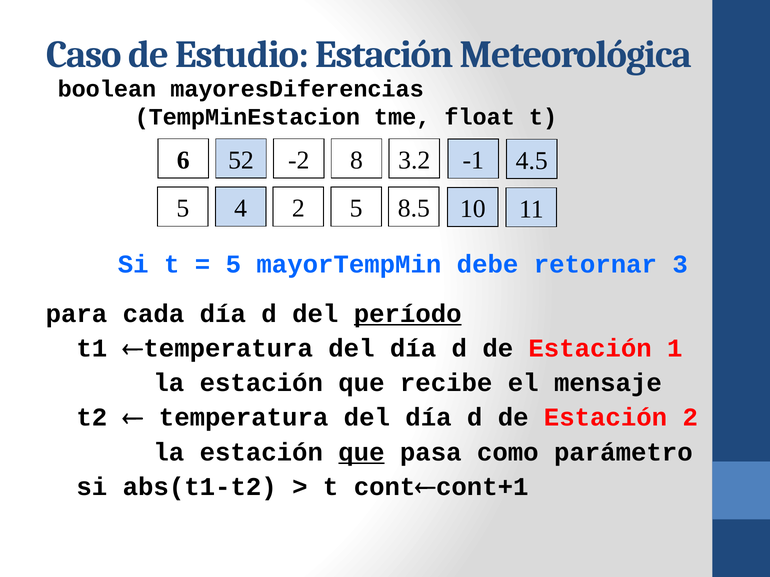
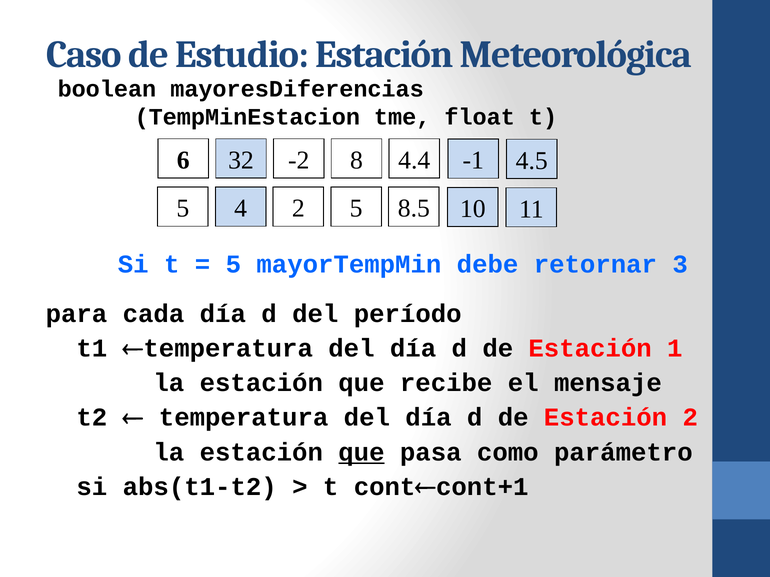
52: 52 -> 32 (241, 160)
3.2: 3.2 -> 4.4 (414, 160)
período underline: present -> none (408, 314)
